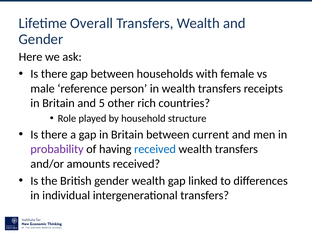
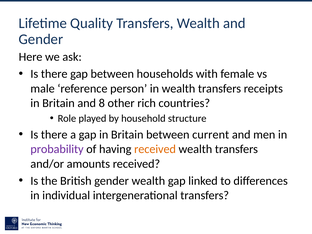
Overall: Overall -> Quality (92, 23)
5: 5 -> 8 (102, 103)
received colour: blue -> orange (155, 149)
